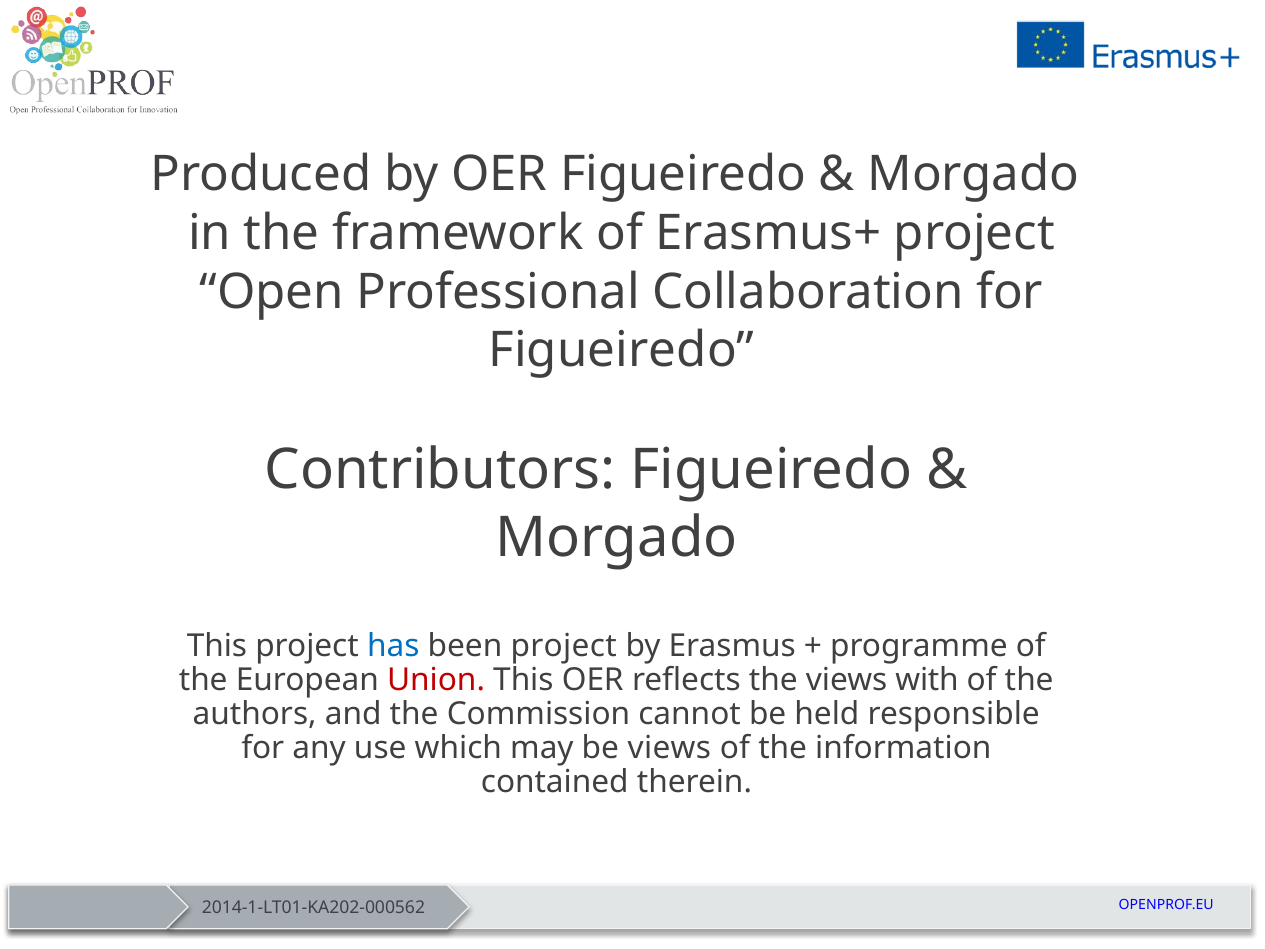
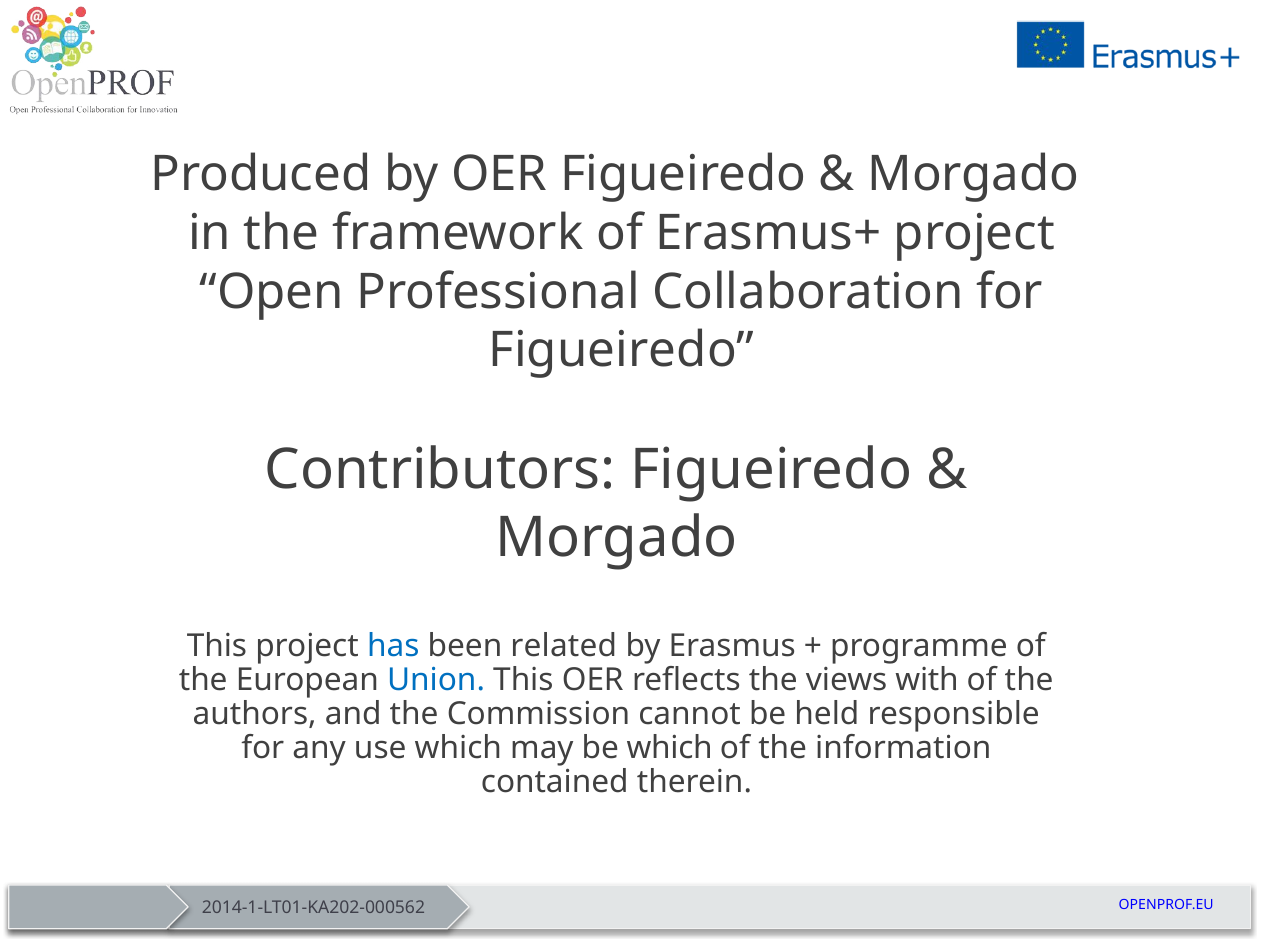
been project: project -> related (564, 646)
Union colour: red -> blue (436, 680)
be views: views -> which (670, 748)
